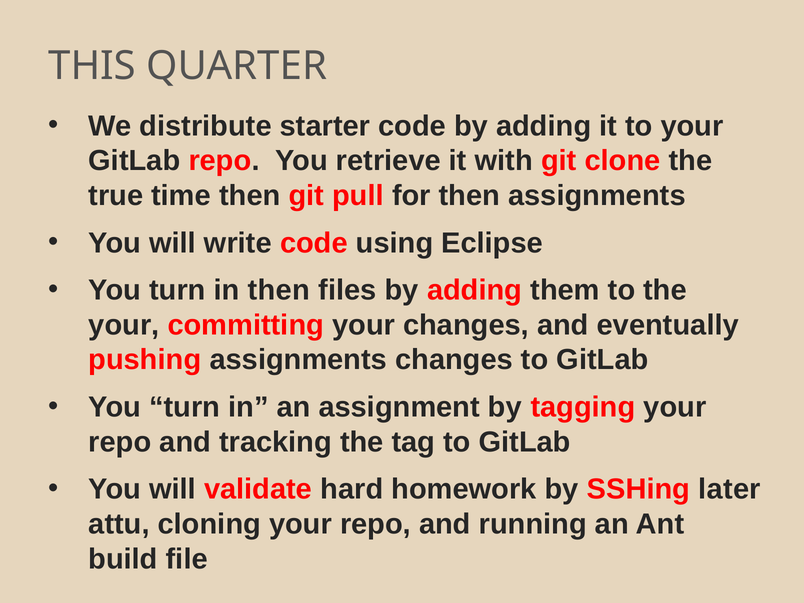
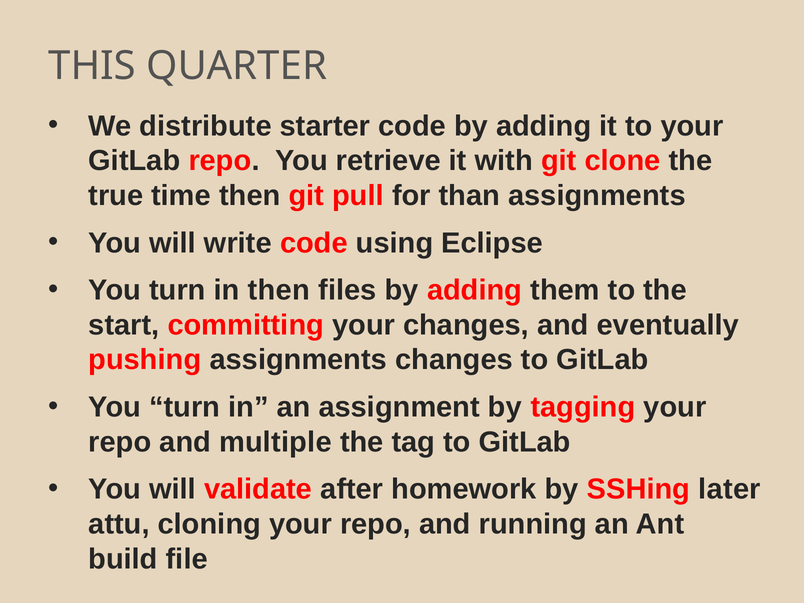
for then: then -> than (469, 196)
your: your -> start (124, 325)
tracking: tracking -> multiple (275, 442)
hard: hard -> after (352, 489)
